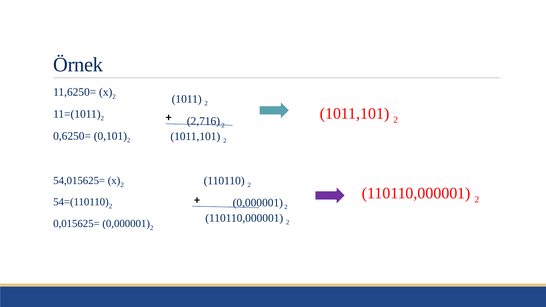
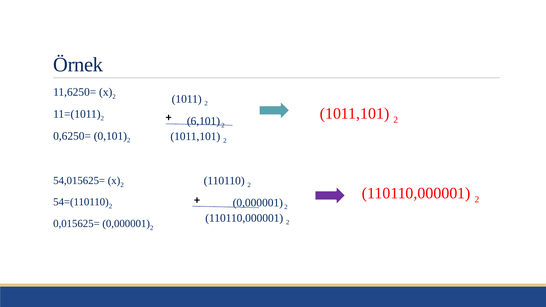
2,716: 2,716 -> 6,101 (203, 121)
